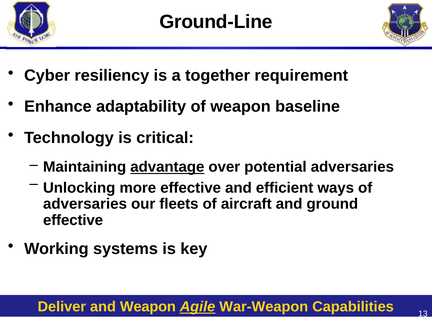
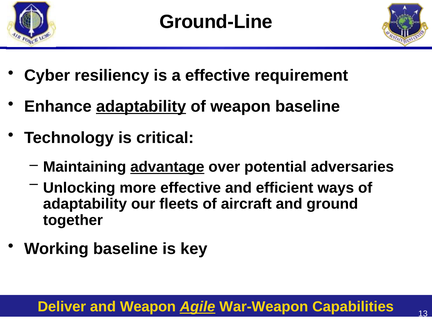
a together: together -> effective (218, 76)
adaptability underline: none -> present (141, 107)
adversaries: adversaries -> adaptability (85, 204)
effective: effective -> together (73, 220)
Working systems: systems -> baseline (125, 249)
